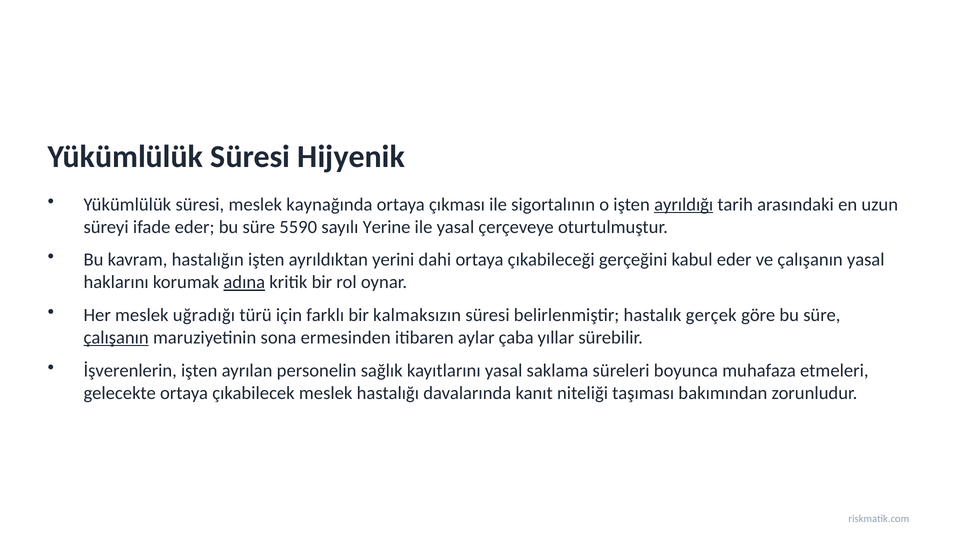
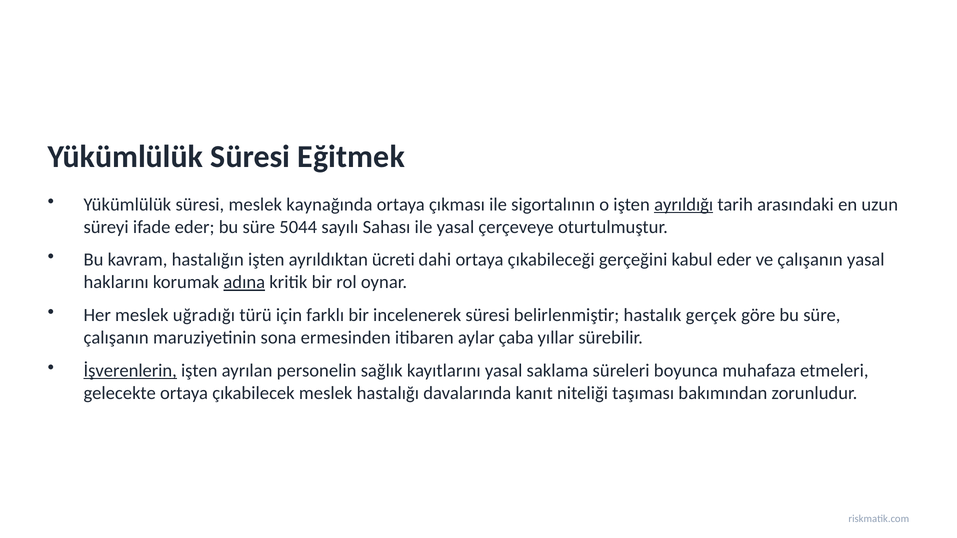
Hijyenik: Hijyenik -> Eğitmek (351, 157)
5590: 5590 -> 5044 (298, 227)
Yerine: Yerine -> Sahası (387, 227)
yerini: yerini -> ücreti (393, 260)
kalmaksızın: kalmaksızın -> incelenerek (417, 315)
çalışanın underline: present -> none (116, 338)
İşverenlerin underline: none -> present (130, 371)
